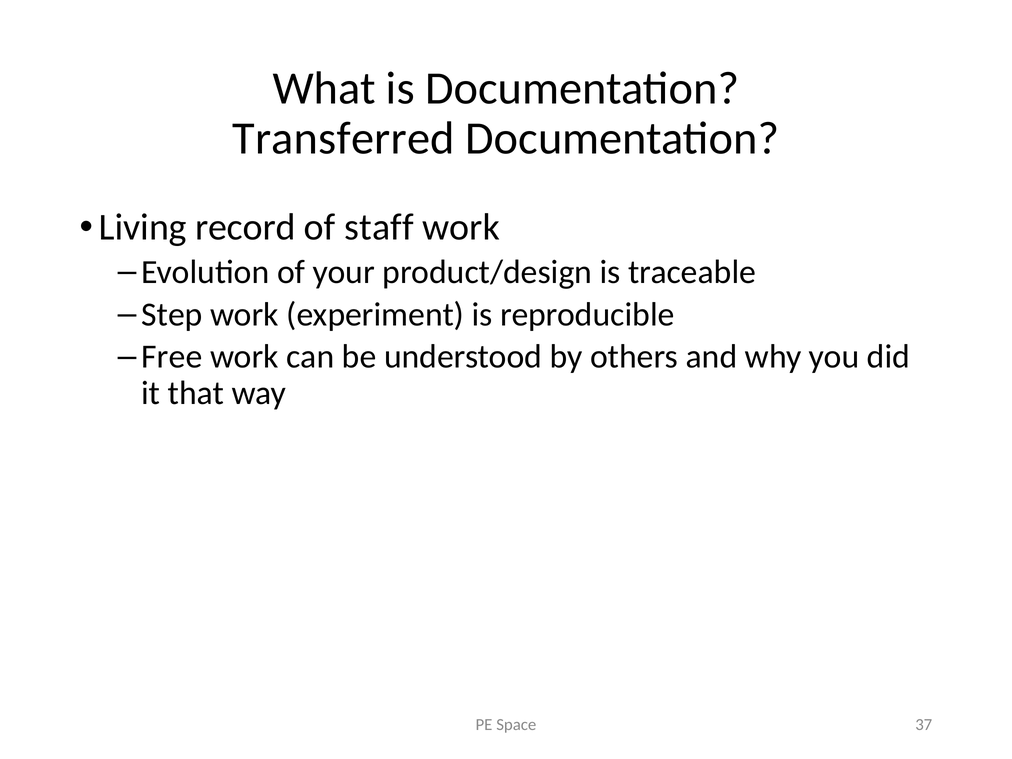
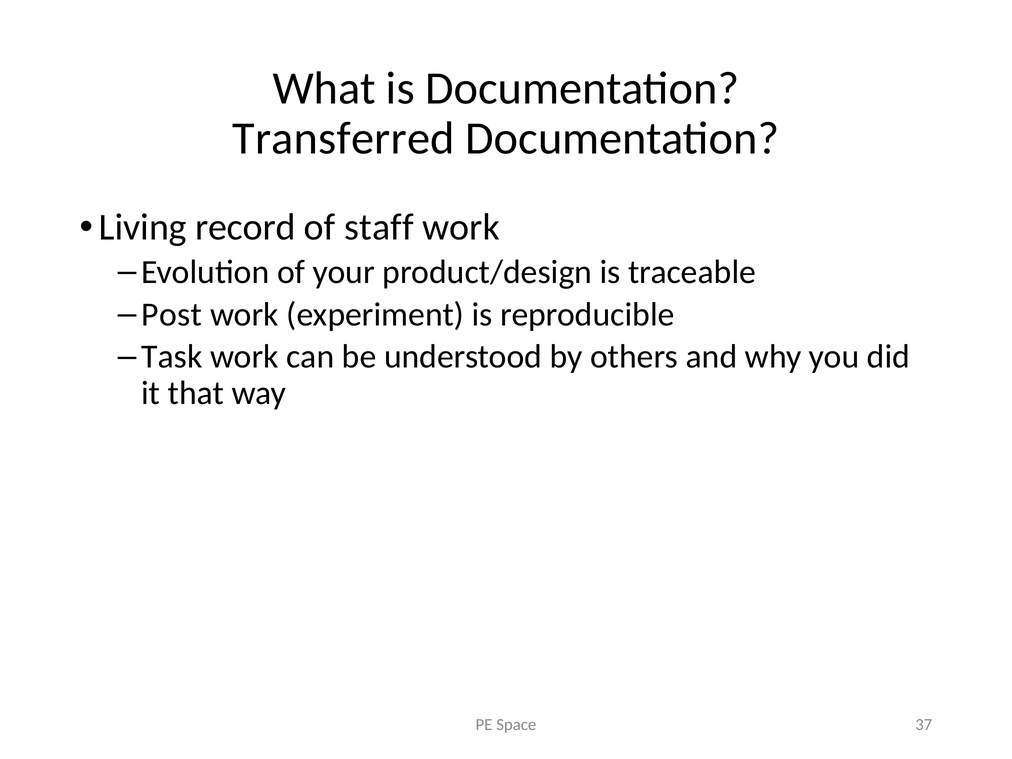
Step: Step -> Post (172, 314)
Free: Free -> Task (172, 357)
